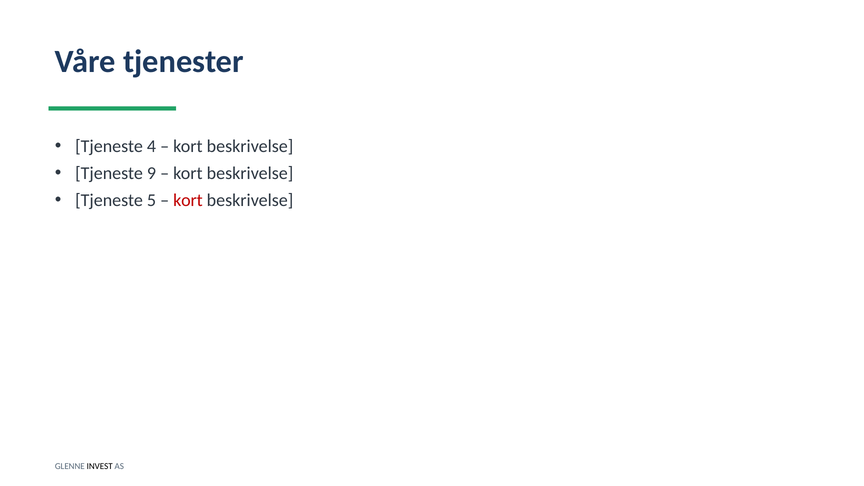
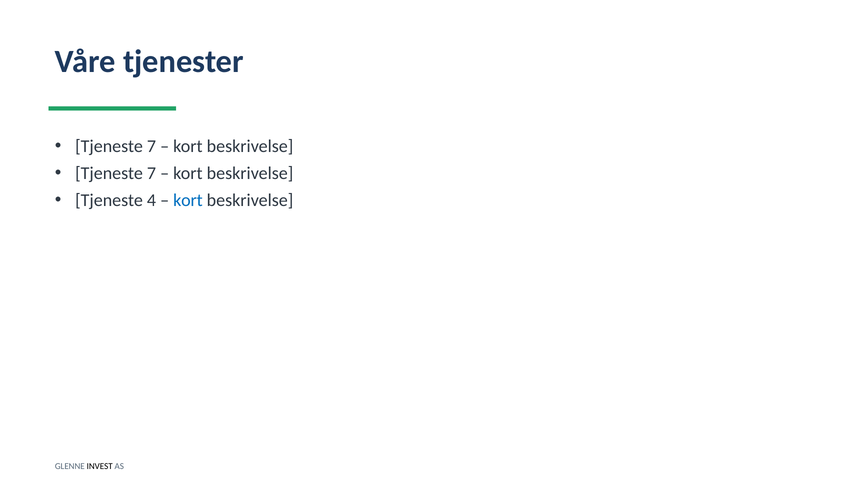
4: 4 -> 7 (151, 146)
9: 9 -> 7 (151, 173)
5: 5 -> 4 (151, 200)
kort colour: red -> blue (188, 200)
